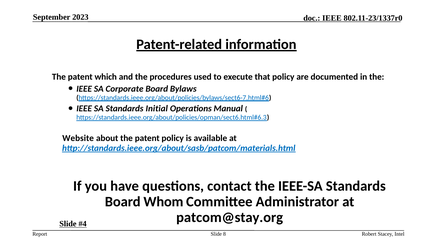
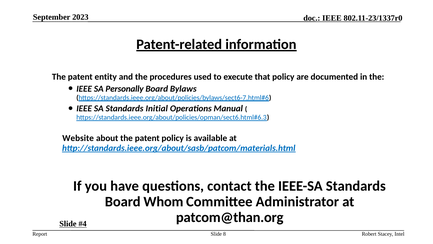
which: which -> entity (106, 77)
Corporate: Corporate -> Personally (125, 89)
patcom@stay.org: patcom@stay.org -> patcom@than.org (230, 217)
